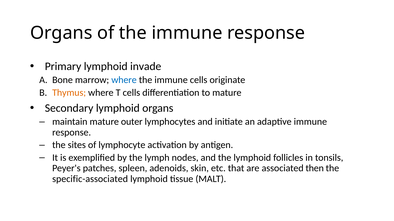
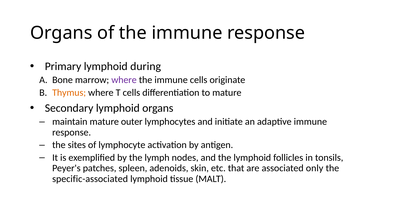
invade: invade -> during (146, 67)
where colour: blue -> purple (124, 80)
then: then -> only (315, 169)
